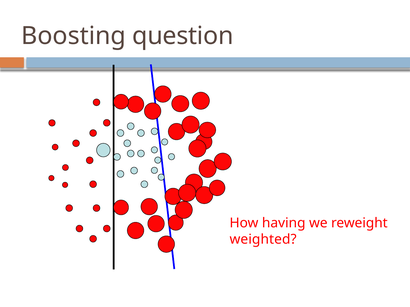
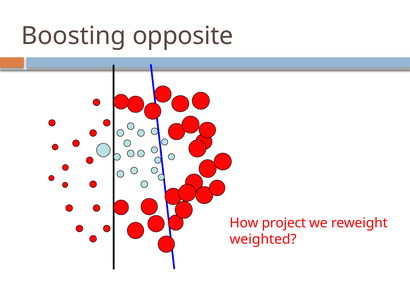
question: question -> opposite (183, 36)
having: having -> project (284, 223)
